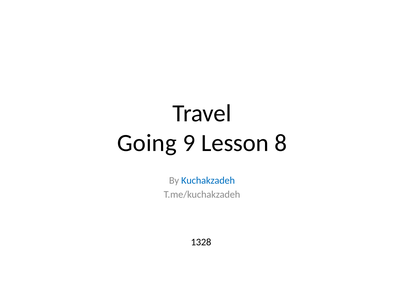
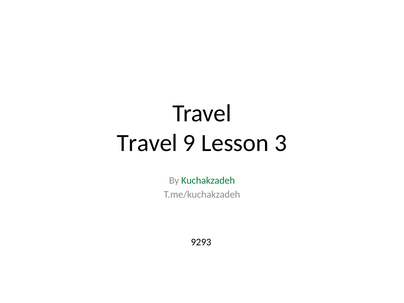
Going: Going -> Travel (147, 143)
8: 8 -> 3 (281, 143)
Kuchakzadeh colour: blue -> green (208, 180)
1328: 1328 -> 9293 (201, 242)
